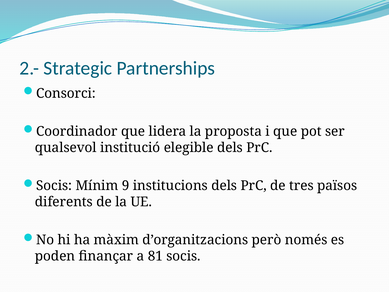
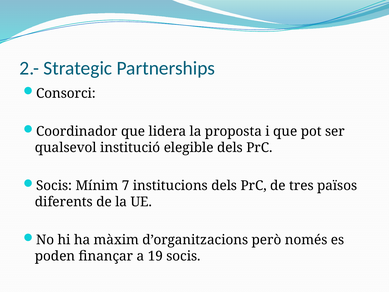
9: 9 -> 7 (126, 186)
81: 81 -> 19 (155, 256)
